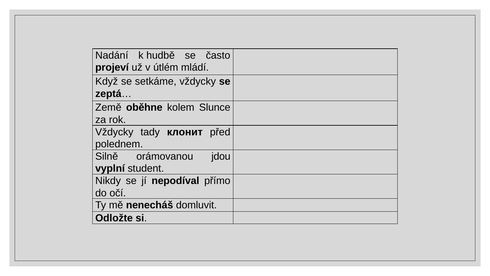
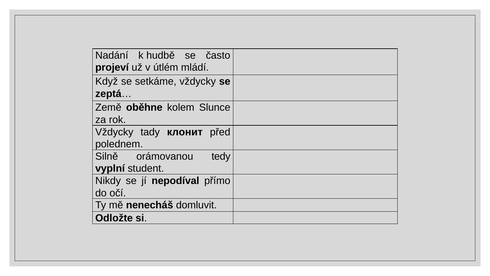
jdou: jdou -> tedy (221, 156)
